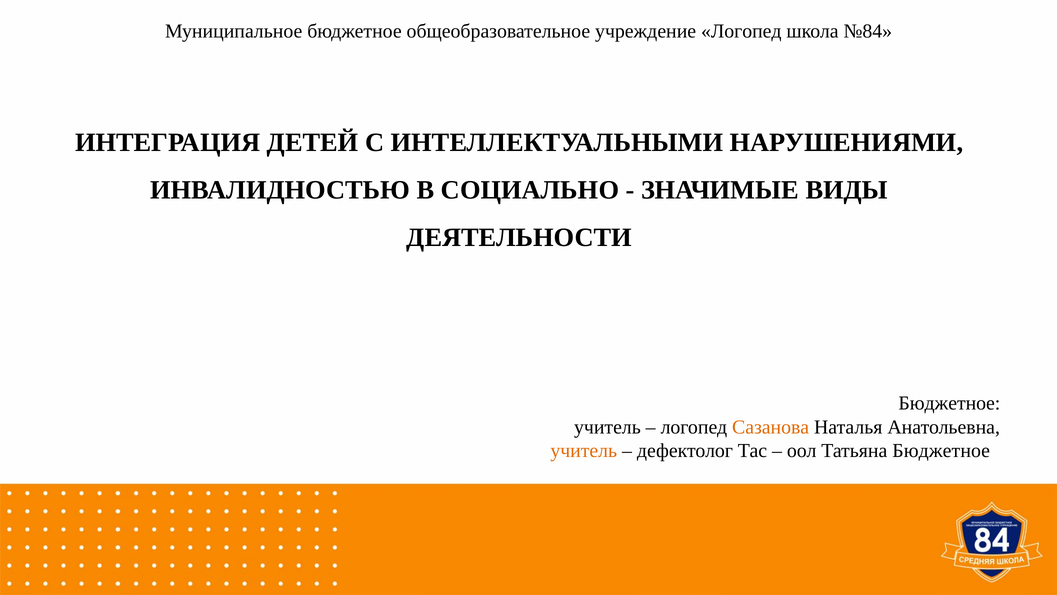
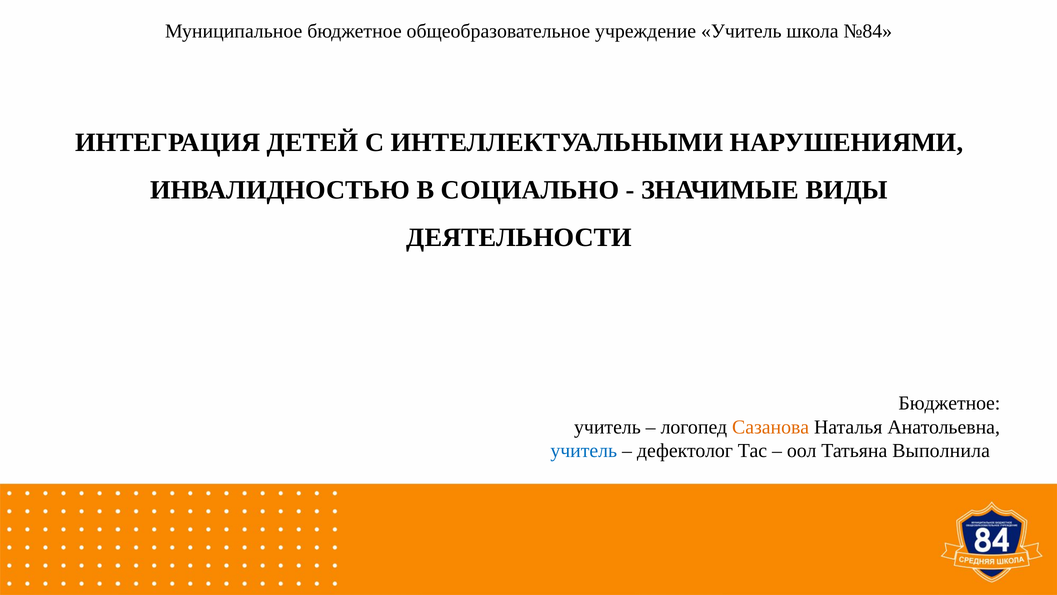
учреждение Логопед: Логопед -> Учитель (741, 31)
учитель colour: orange -> blue (584, 451)
Татьяна Бюджетное: Бюджетное -> Выполнила (941, 451)
